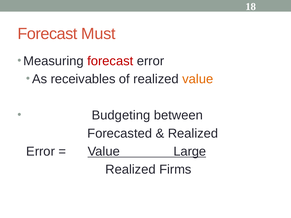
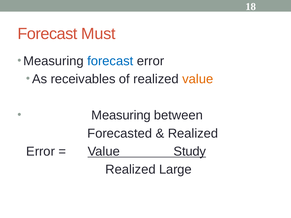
forecast colour: red -> blue (110, 61)
Budgeting: Budgeting -> Measuring (121, 115)
Large: Large -> Study (190, 152)
Firms: Firms -> Large (175, 170)
